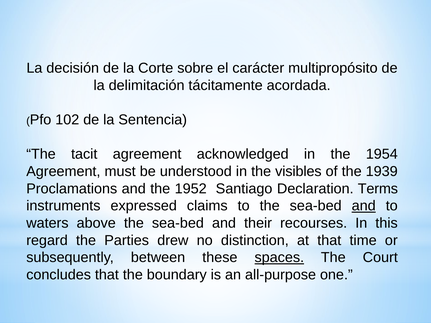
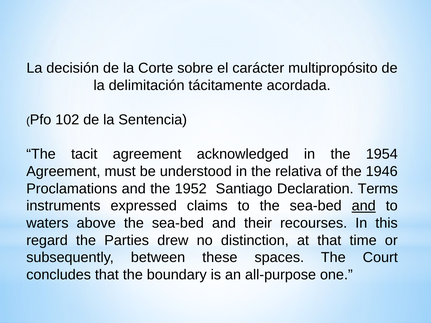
visibles: visibles -> relativa (298, 172)
1939: 1939 -> 1946 (382, 172)
spaces underline: present -> none (279, 258)
